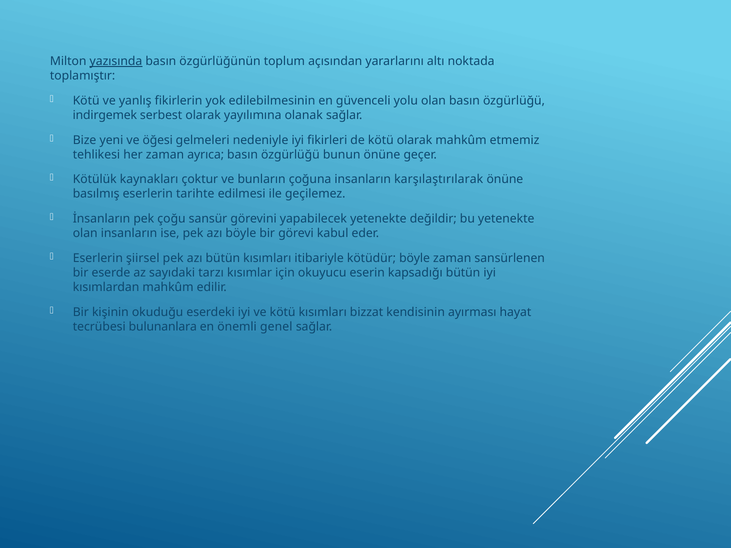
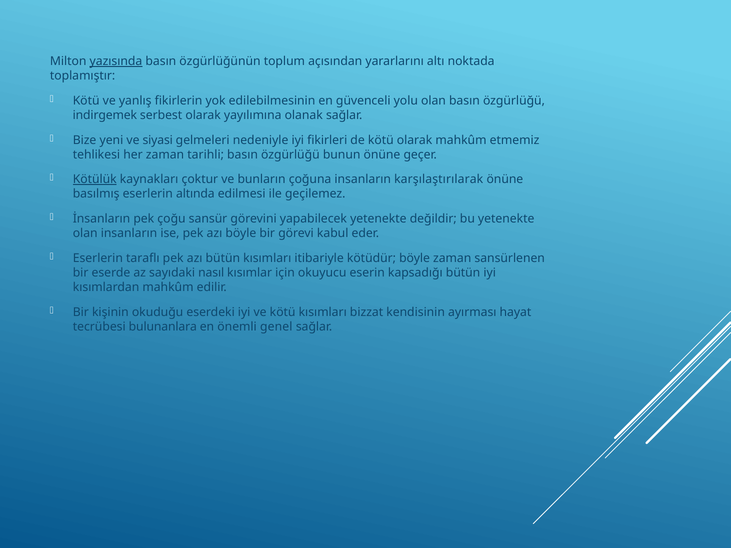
öğesi: öğesi -> siyasi (158, 140)
ayrıca: ayrıca -> tarihli (206, 155)
Kötülük underline: none -> present (95, 179)
tarihte: tarihte -> altında (195, 194)
şiirsel: şiirsel -> taraflı (143, 258)
tarzı: tarzı -> nasıl (211, 273)
